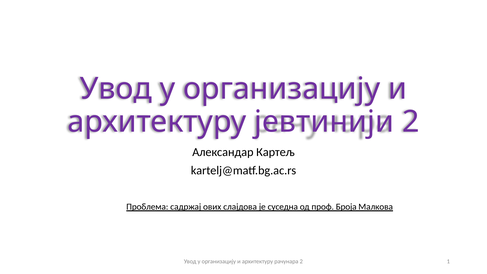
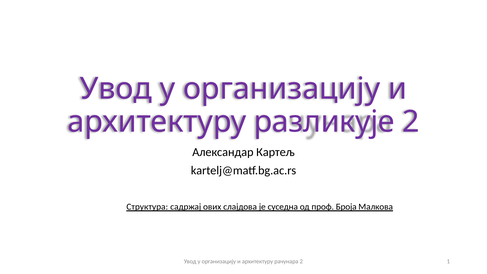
јевтинији: јевтинији -> разликује (324, 122)
Проблема: Проблема -> Структура (147, 207)
